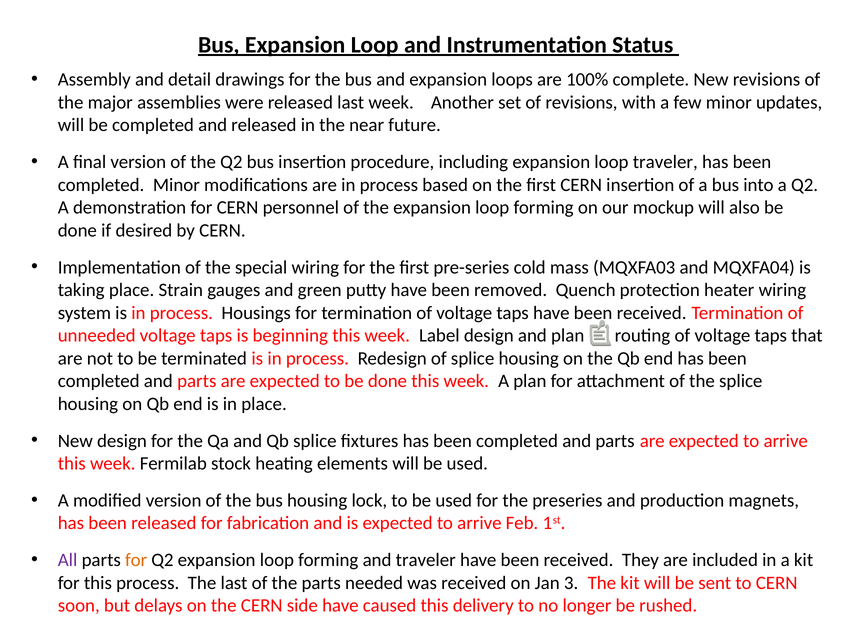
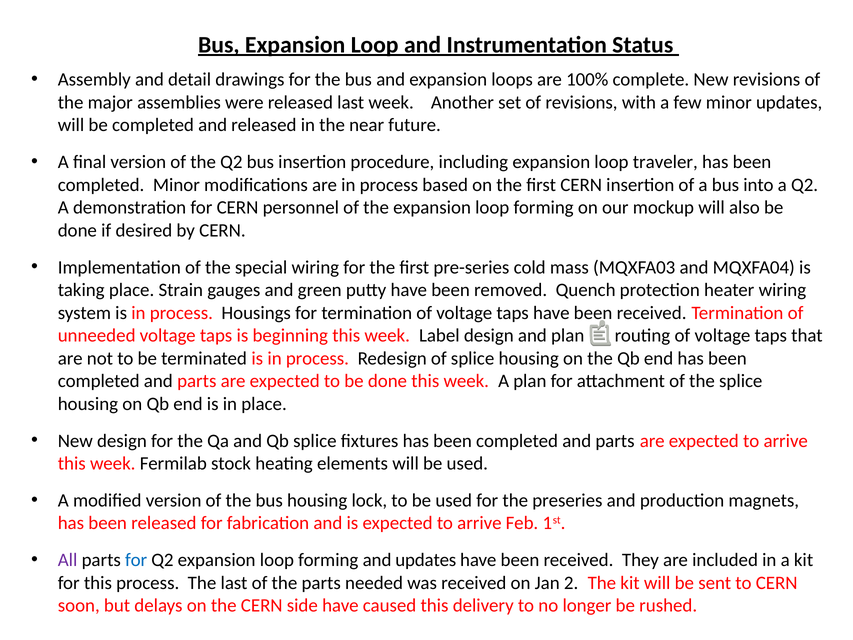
for colour: orange -> blue (136, 560)
and traveler: traveler -> updates (426, 560)
3: 3 -> 2 (571, 583)
